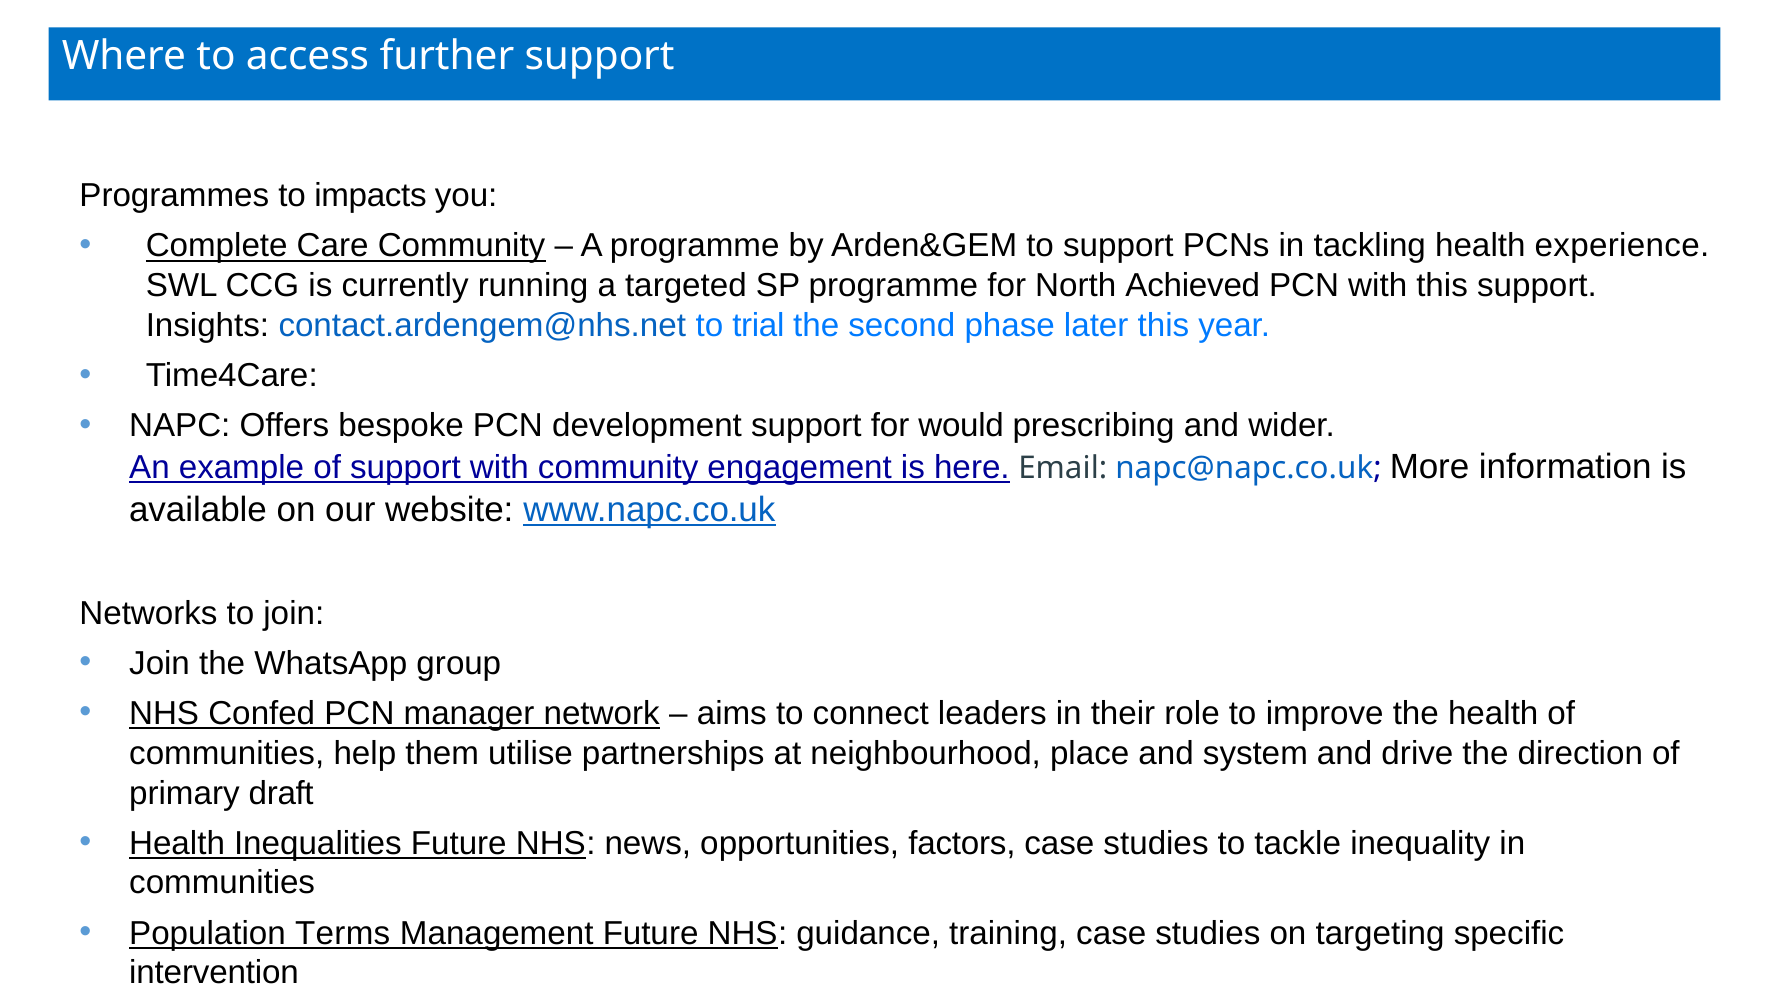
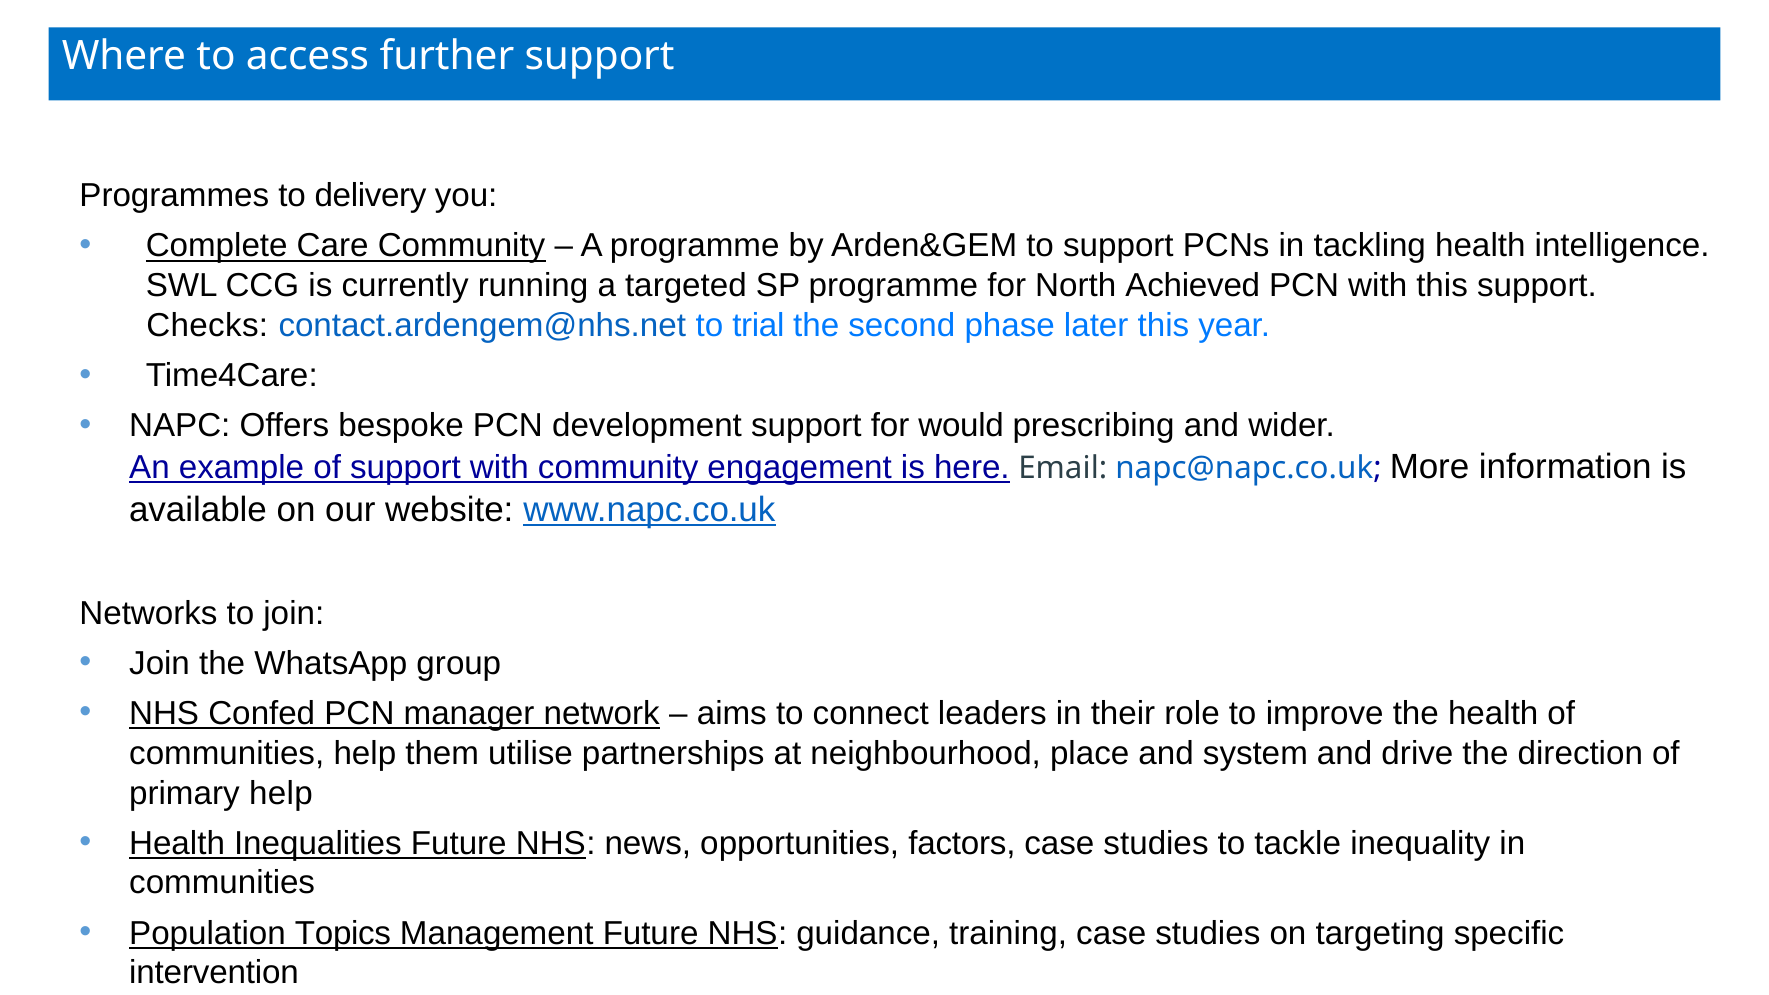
impacts: impacts -> delivery (371, 196)
experience: experience -> intelligence (1622, 246)
Insights: Insights -> Checks (207, 326)
primary draft: draft -> help (281, 793)
Terms: Terms -> Topics (343, 933)
